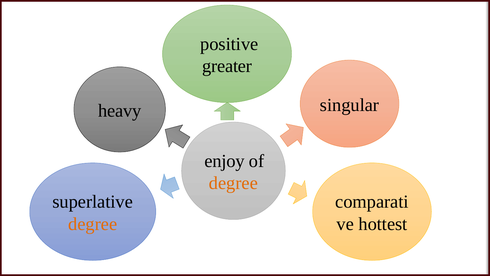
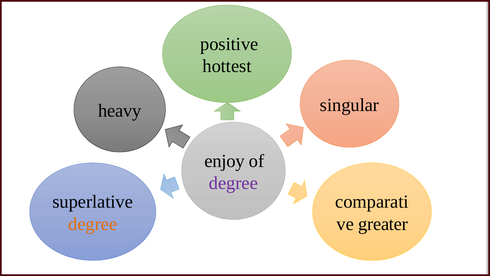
greater: greater -> hottest (227, 66)
degree colour: orange -> purple (233, 183)
hottest: hottest -> greater (383, 224)
